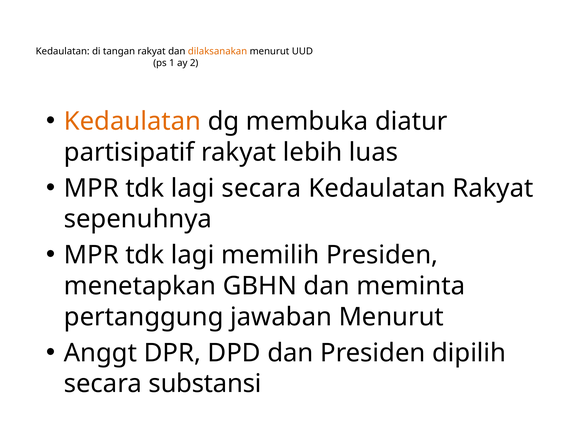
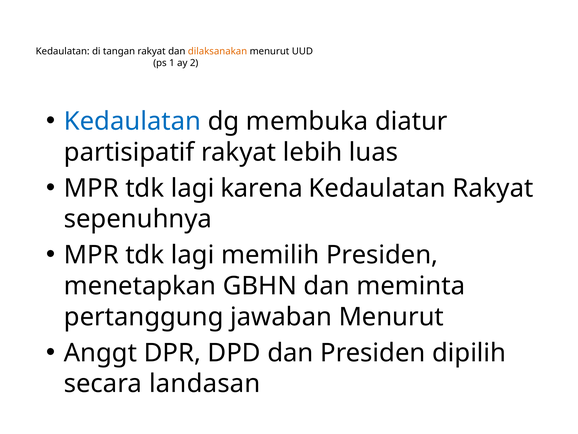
Kedaulatan colour: orange -> blue (132, 121)
lagi secara: secara -> karena (262, 188)
substansi: substansi -> landasan (205, 383)
